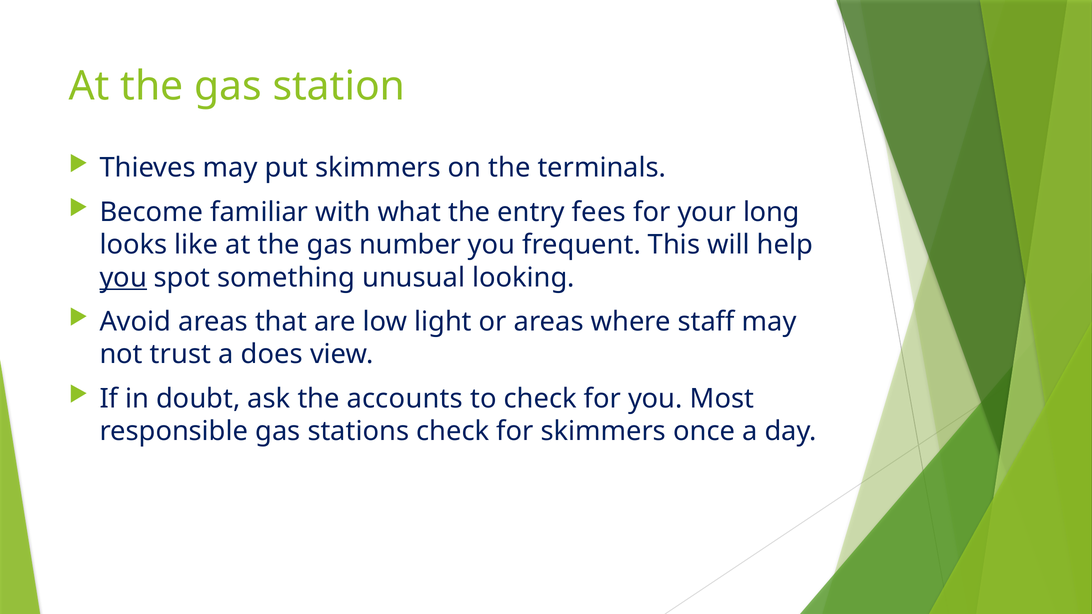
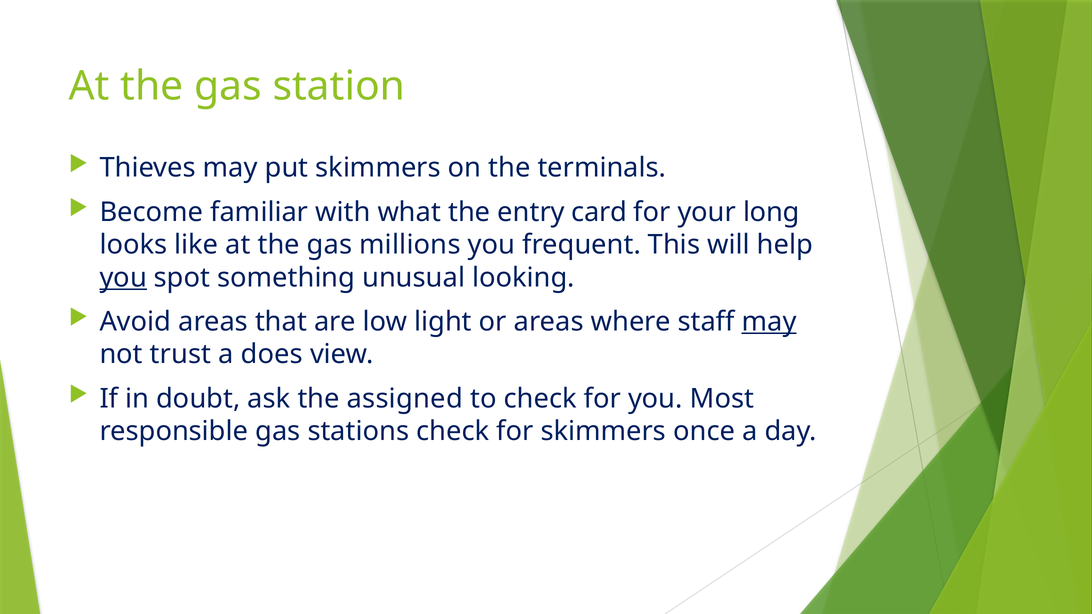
fees: fees -> card (599, 212)
number: number -> millions (410, 245)
may underline: none -> present (769, 322)
accounts: accounts -> assigned (405, 399)
